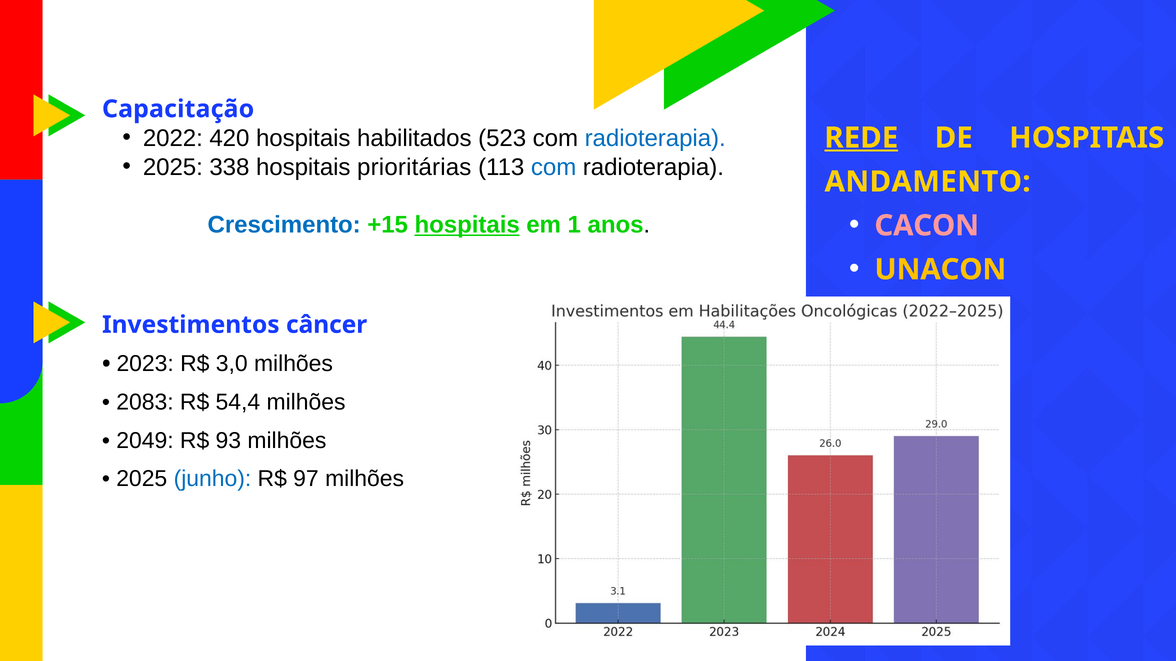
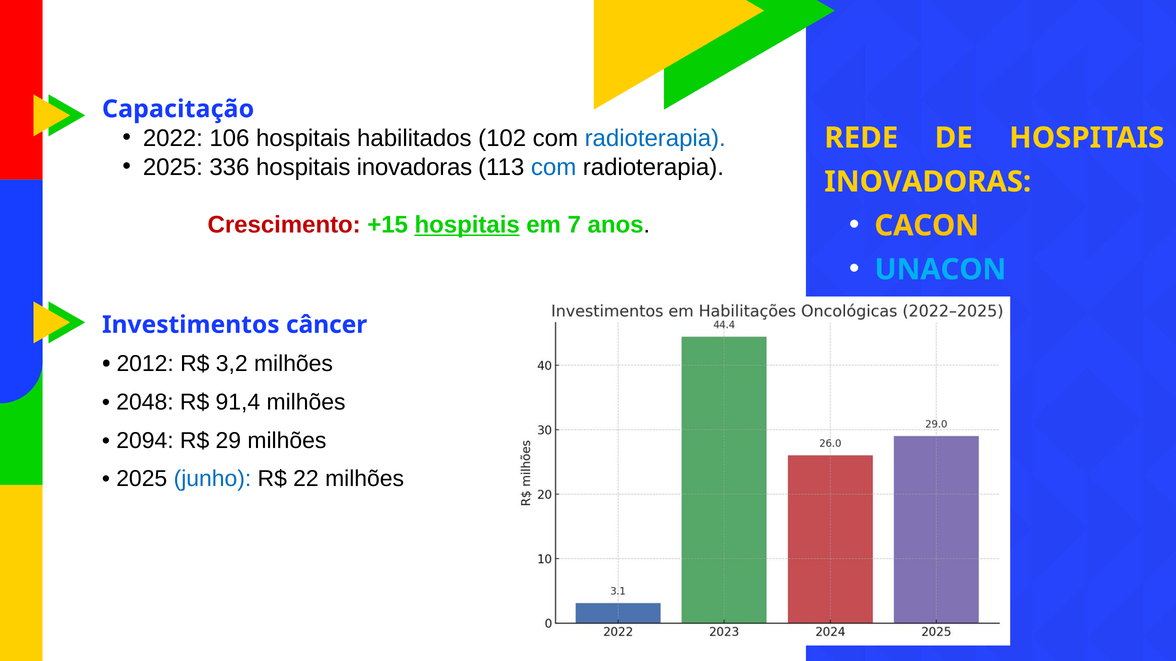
420: 420 -> 106 (229, 138)
523: 523 -> 102 (502, 138)
REDE underline: present -> none (861, 138)
338: 338 -> 336 (229, 167)
prioritárias: prioritárias -> inovadoras (414, 167)
ANDAMENTO: ANDAMENTO -> INOVADORAS (928, 182)
CACON colour: pink -> yellow (927, 226)
Crescimento colour: blue -> red (284, 225)
1: 1 -> 7 (574, 225)
UNACON colour: yellow -> light blue (940, 270)
2023: 2023 -> 2012 (145, 364)
3,0: 3,0 -> 3,2 (232, 364)
2083: 2083 -> 2048 (145, 403)
54,4: 54,4 -> 91,4 (238, 403)
2049: 2049 -> 2094 (145, 441)
93: 93 -> 29 (228, 441)
97: 97 -> 22 (306, 479)
